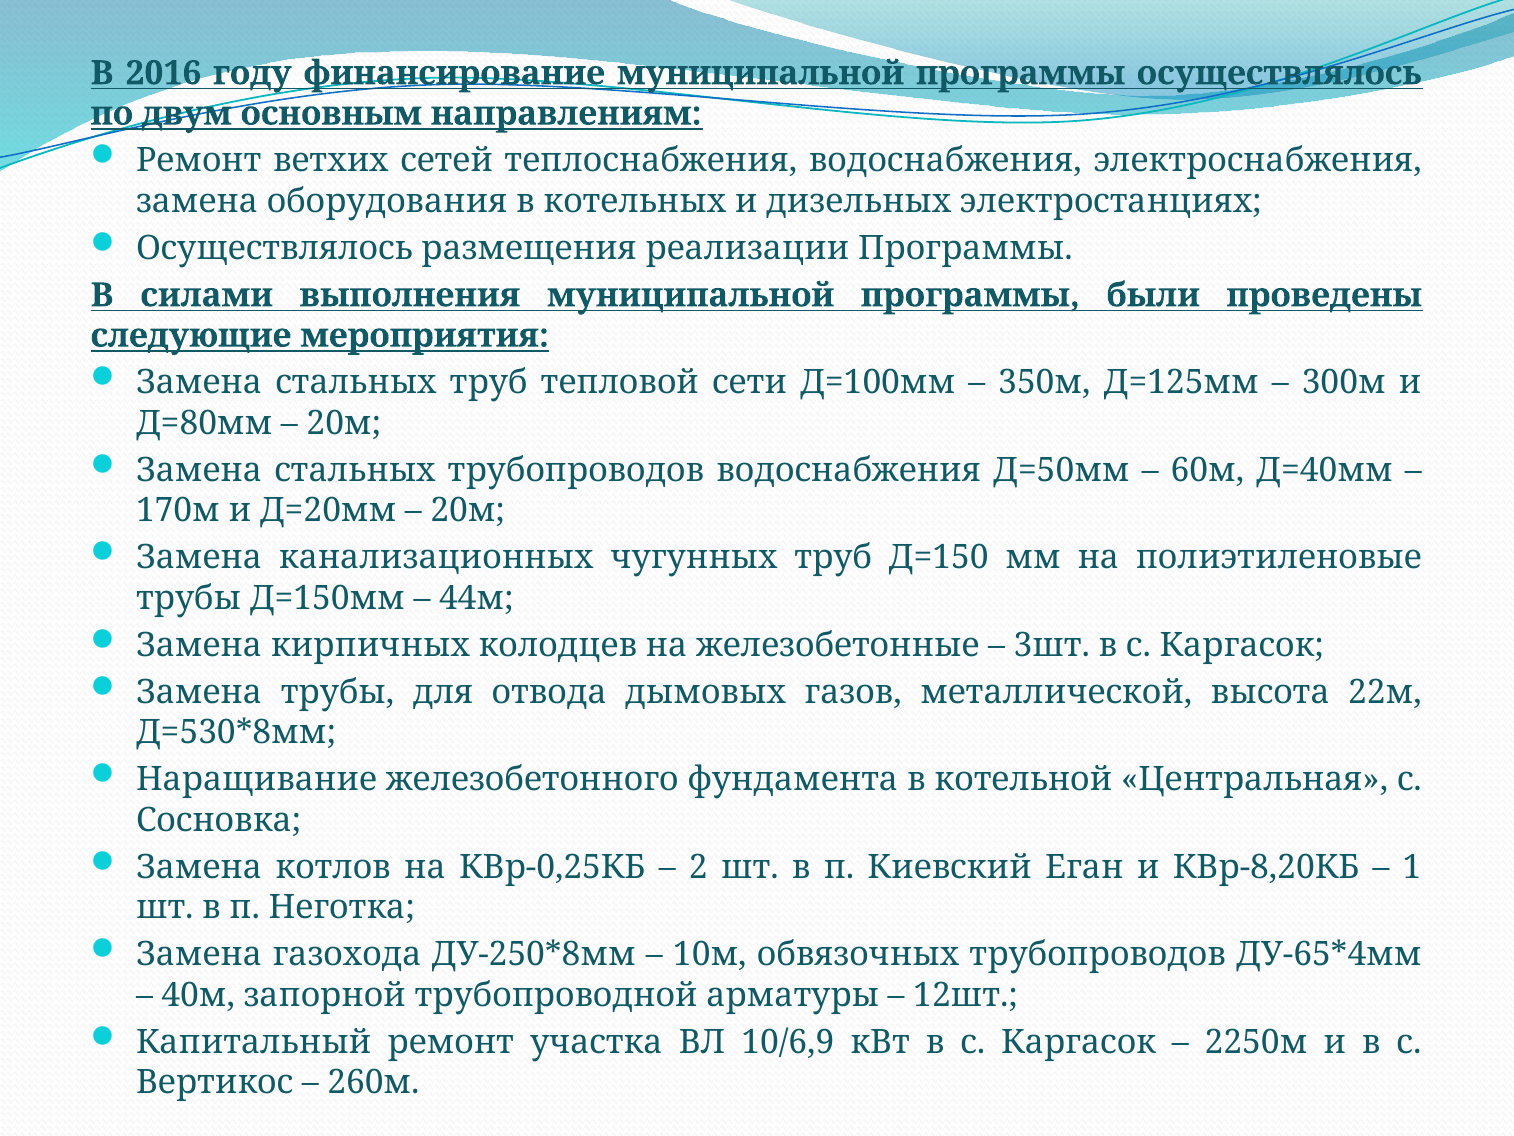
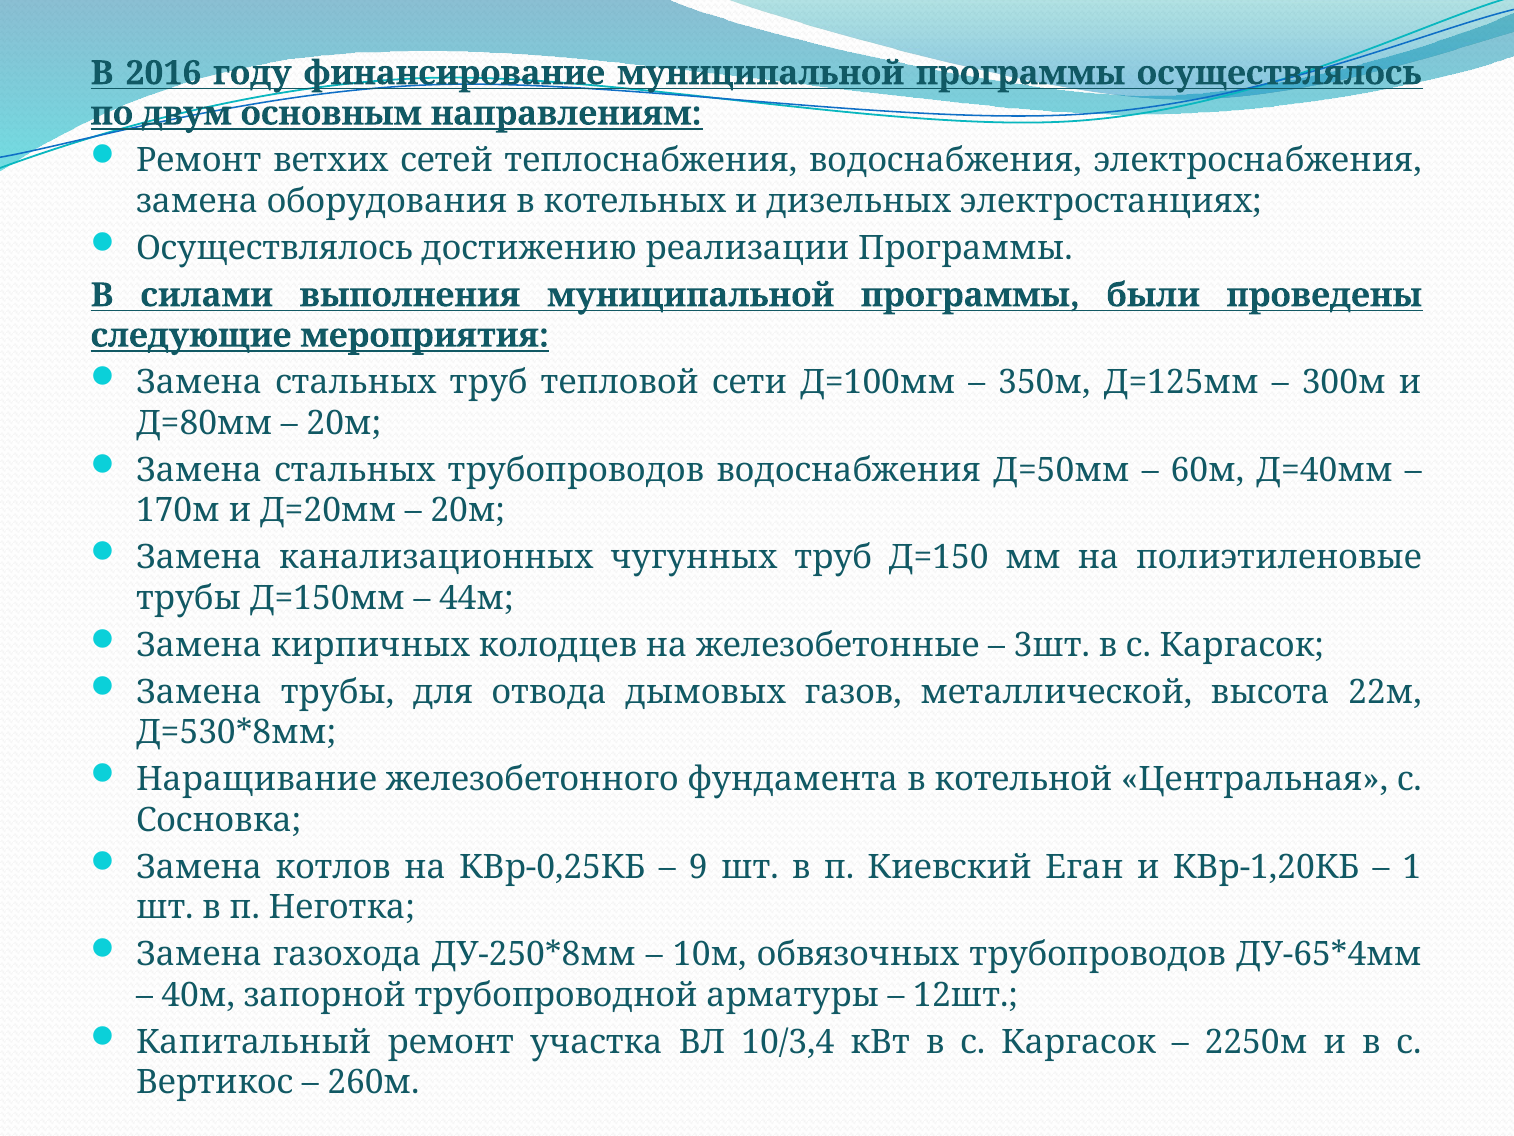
размещения: размещения -> достижению (529, 248)
2: 2 -> 9 (698, 867)
КВр-8,20КБ: КВр-8,20КБ -> КВр-1,20КБ (1266, 867)
10/6,9: 10/6,9 -> 10/3,4 (788, 1042)
